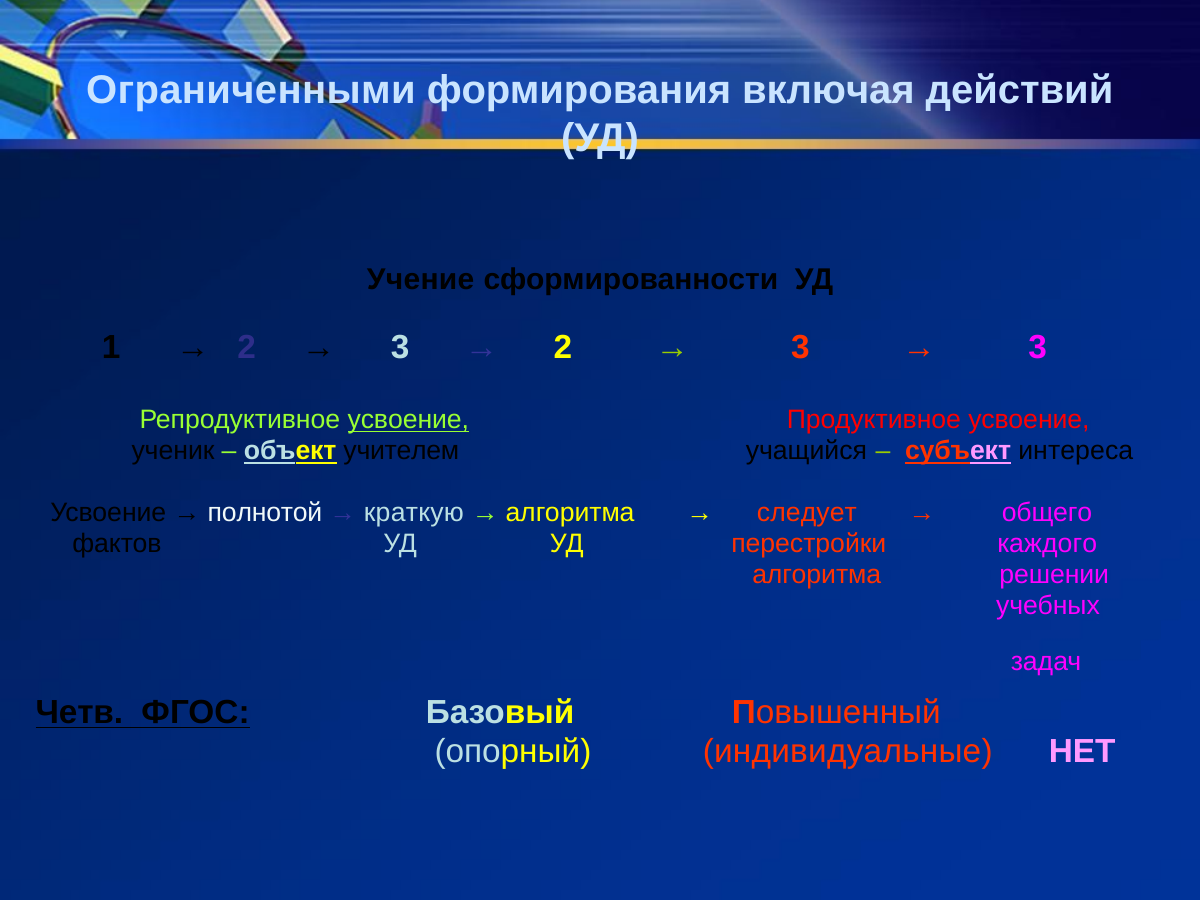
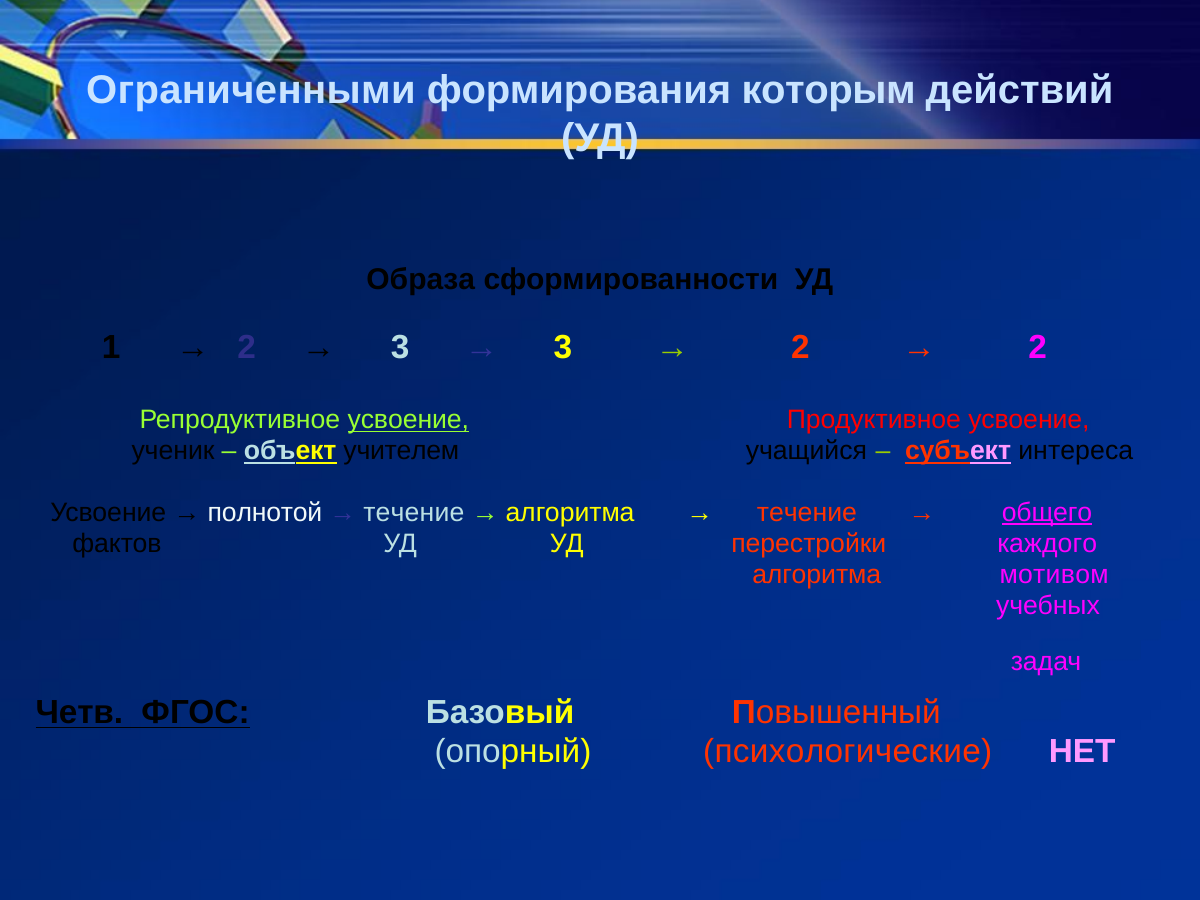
включая: включая -> которым (829, 90)
Учение: Учение -> Образа (421, 279)
2: 2 -> 3 (563, 347)
3: 3 -> 2 (800, 347)
3: 3 -> 2 (1038, 347)
краткую: краткую -> течение (414, 513)
следует: следует -> течение (807, 513)
общего underline: none -> present (1047, 513)
решении: решении -> мотивом (1054, 575)
индивидуальные: индивидуальные -> психологические (848, 751)
